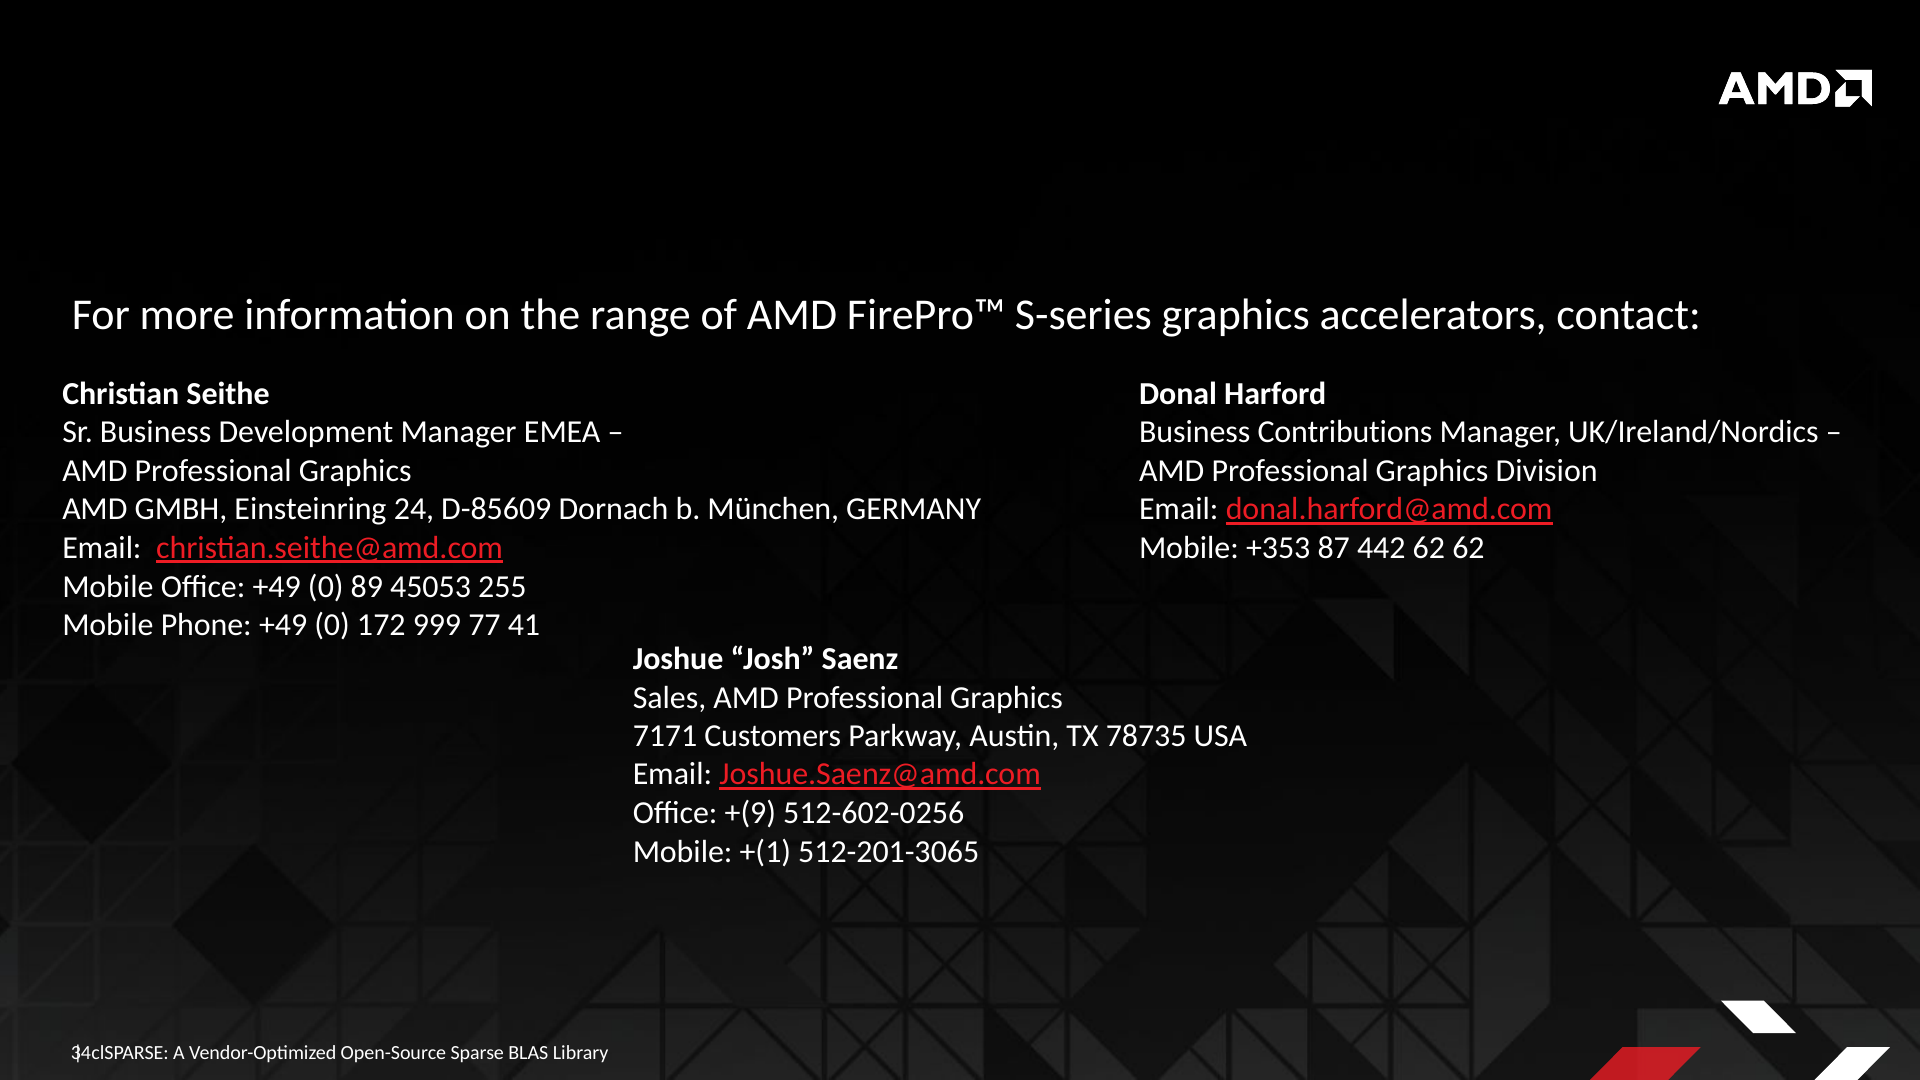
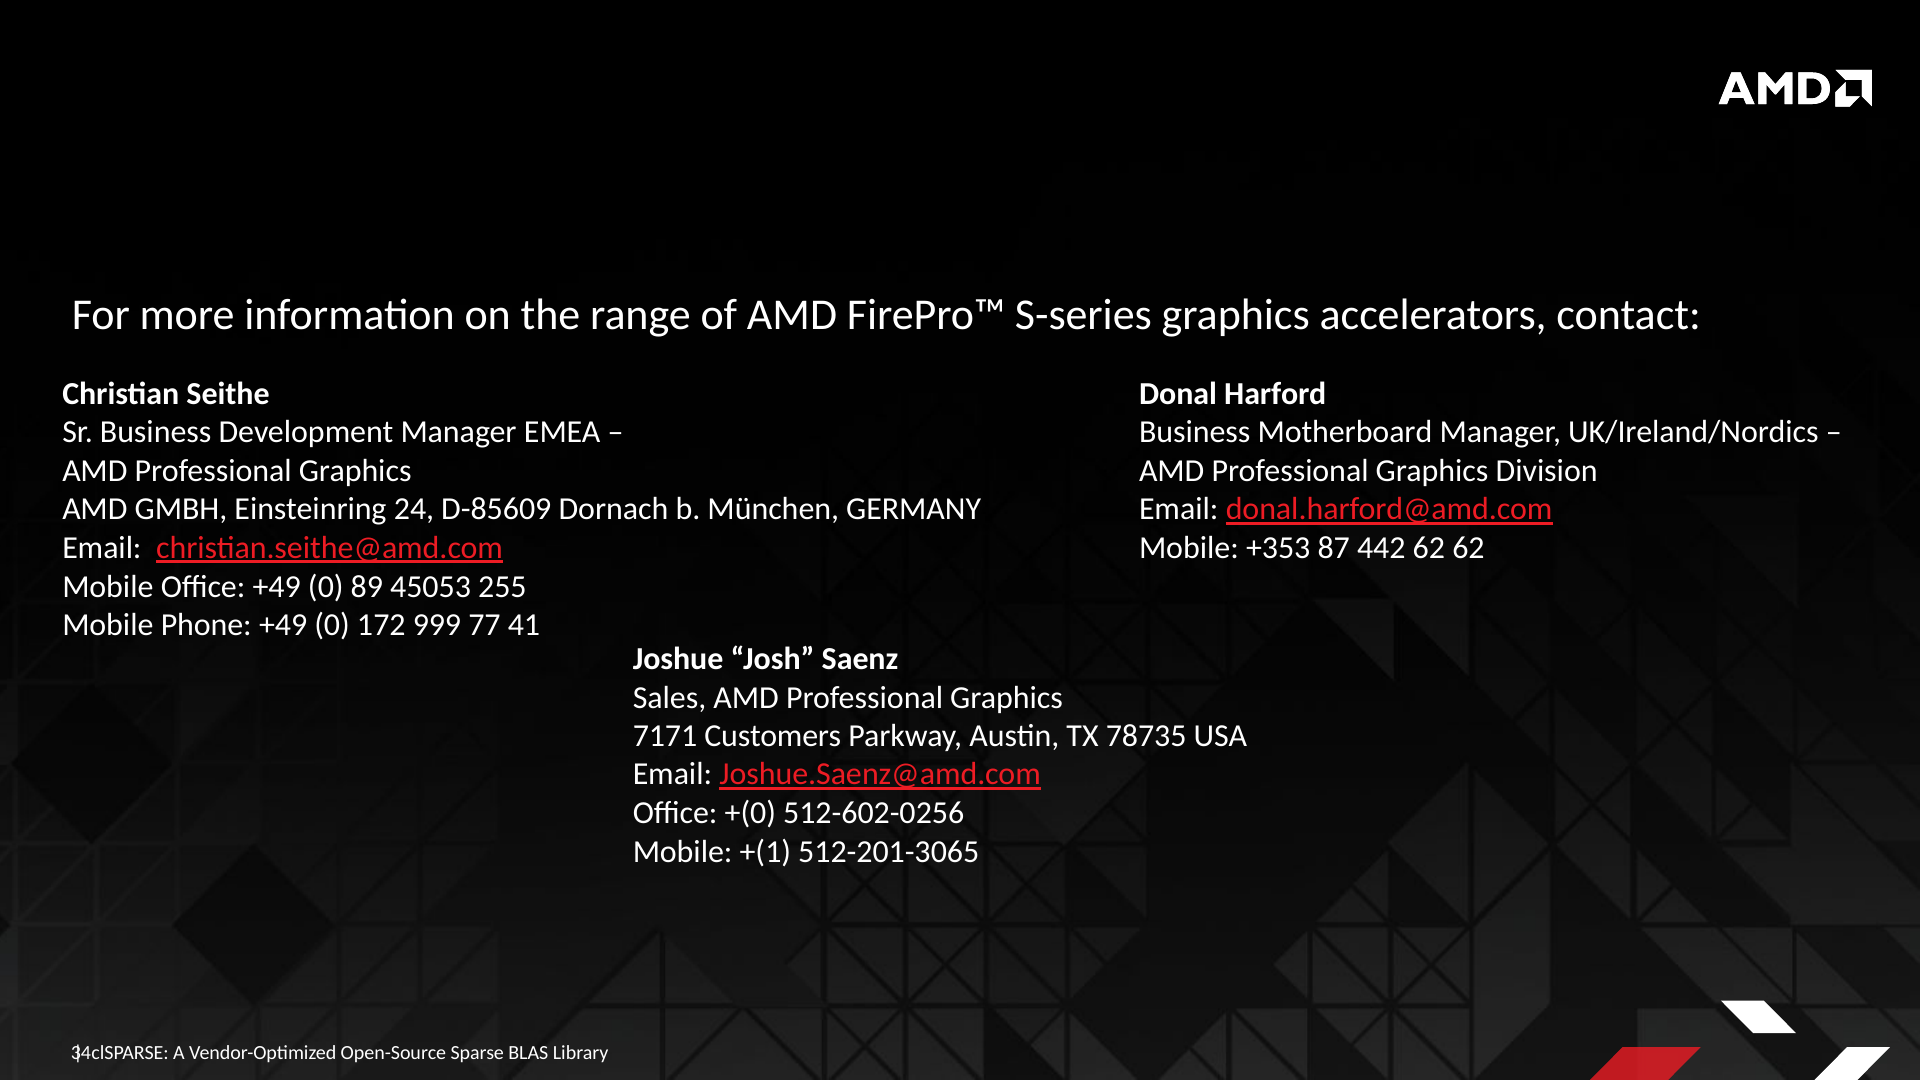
Contributions: Contributions -> Motherboard (1345, 433)
+(9: +(9 -> +(0 (750, 814)
